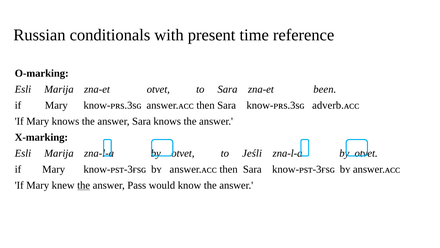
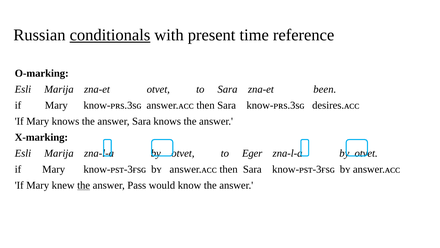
conditionals underline: none -> present (110, 35)
adverb.ᴀᴄᴄ: adverb.ᴀᴄᴄ -> desires.ᴀᴄᴄ (336, 105)
Jeśli: Jeśli -> Eger (252, 153)
